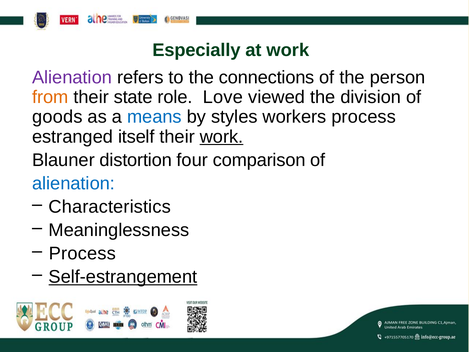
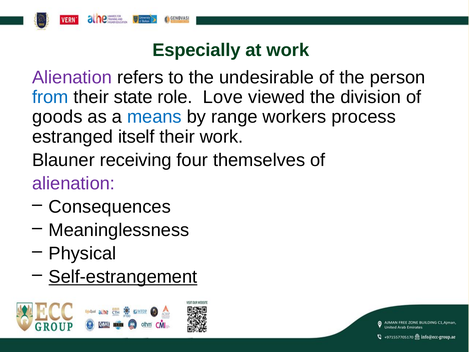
connections: connections -> undesirable (267, 77)
from colour: orange -> blue (50, 97)
styles: styles -> range (234, 117)
work underline: present -> none (222, 137)
distortion: distortion -> receiving (136, 160)
comparison: comparison -> themselves (259, 160)
alienation colour: blue -> purple (74, 183)
Characteristics: Characteristics -> Consequences (110, 207)
Process: Process -> Physical (82, 253)
